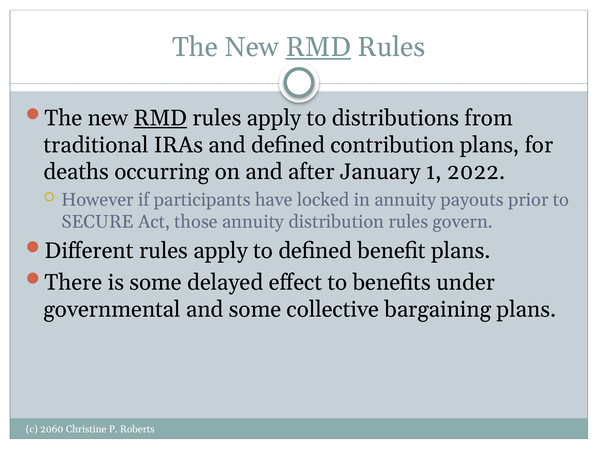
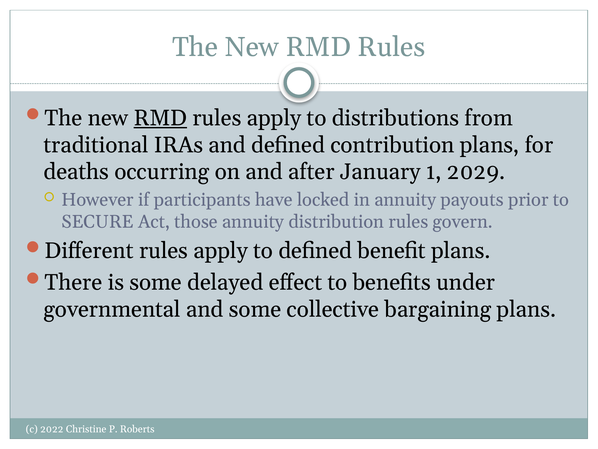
RMD underline: present -> none (318, 47)
2022: 2022 -> 2029 (476, 172)
2060: 2060 -> 2022 (52, 429)
